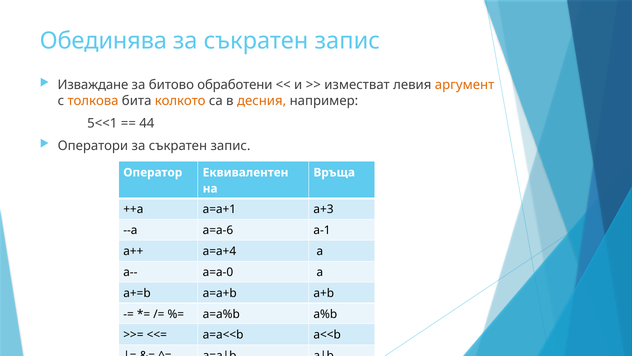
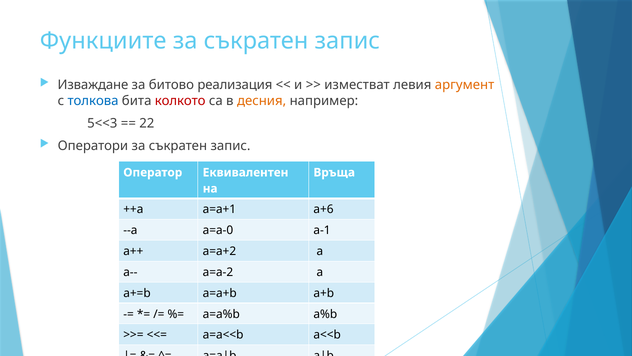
Обединява: Обединява -> Функциите (103, 41)
обработени: обработени -> реализация (235, 85)
толкова colour: orange -> blue (93, 101)
колкото colour: orange -> red (180, 101)
5<<1: 5<<1 -> 5<<3 (102, 123)
44: 44 -> 22 (147, 123)
а+3: а+3 -> а+6 (324, 209)
а=а-6: а=а-6 -> а=а-0 (218, 230)
а=а+4: а=а+4 -> а=а+2 (219, 251)
а=а-0: а=а-0 -> а=а-2 (218, 272)
